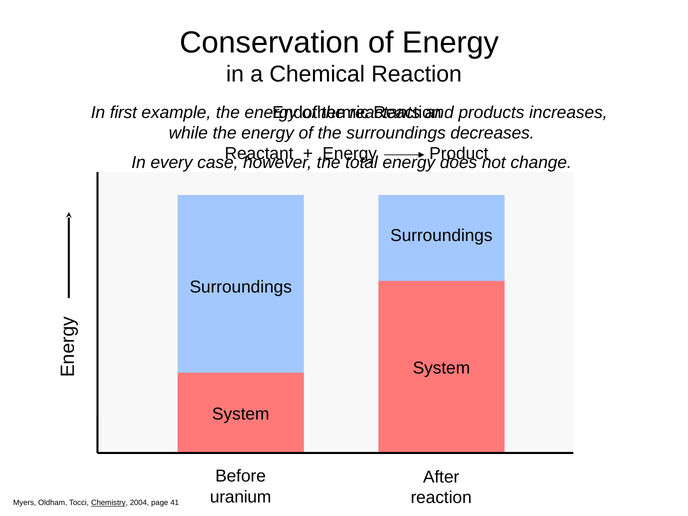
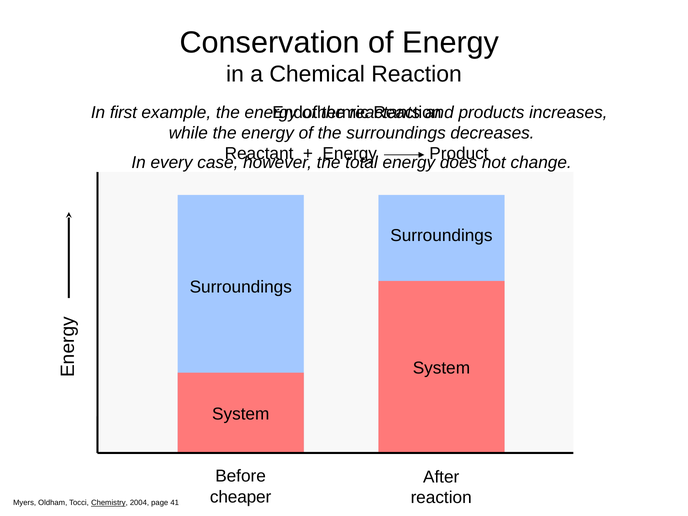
uranium: uranium -> cheaper (241, 497)
